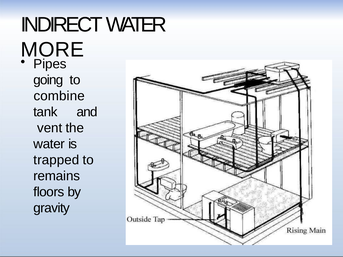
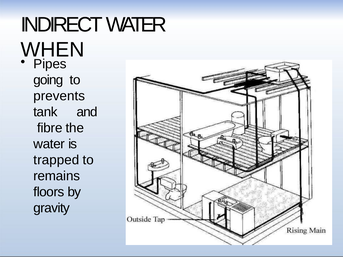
MORE: MORE -> WHEN (53, 50)
combine: combine -> prevents (59, 96)
vent: vent -> fibre (50, 128)
